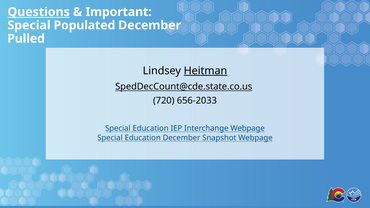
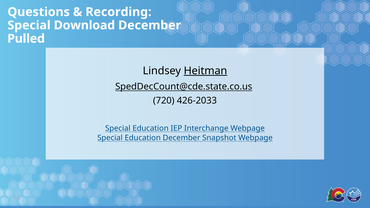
Questions underline: present -> none (39, 12)
Important: Important -> Recording (118, 12)
Populated: Populated -> Download (84, 25)
656-2033: 656-2033 -> 426-2033 (197, 101)
